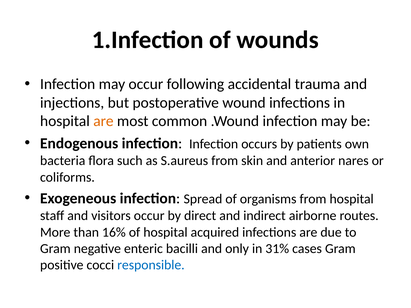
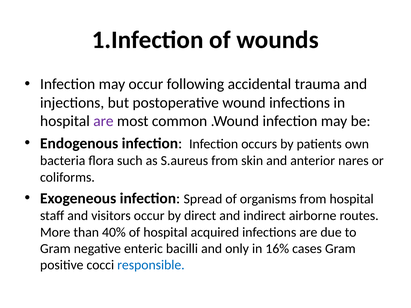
are colour: orange -> purple (103, 121)
16%: 16% -> 40% (114, 232)
31%: 31% -> 16% (277, 249)
